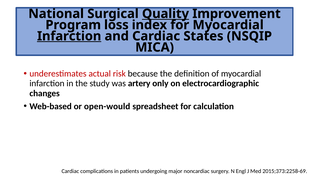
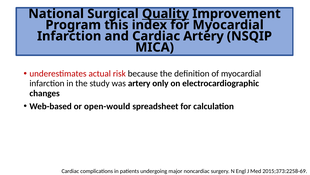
loss: loss -> this (116, 25)
Infarction underline: present -> none (69, 36)
Cardiac States: States -> Artery (203, 36)
